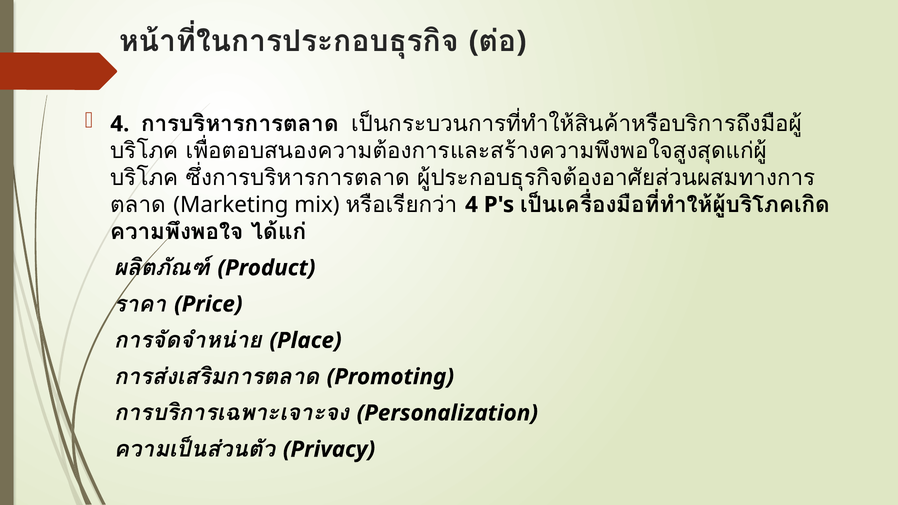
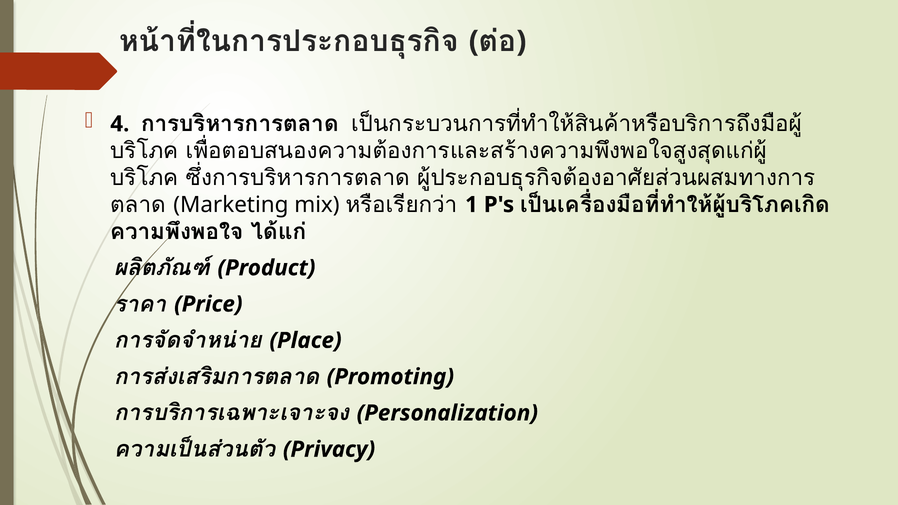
4: 4 -> 1 (472, 205)
